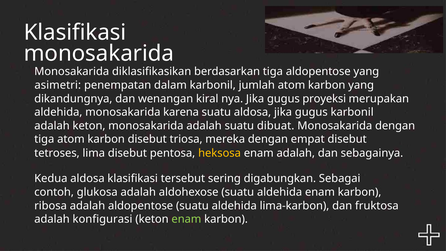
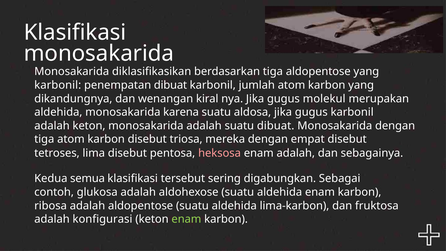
asimetri: asimetri -> karbonil (58, 85)
penempatan dalam: dalam -> dibuat (170, 85)
proyeksi: proyeksi -> molekul (324, 99)
heksosa colour: yellow -> pink (220, 153)
Kedua aldosa: aldosa -> semua (88, 178)
